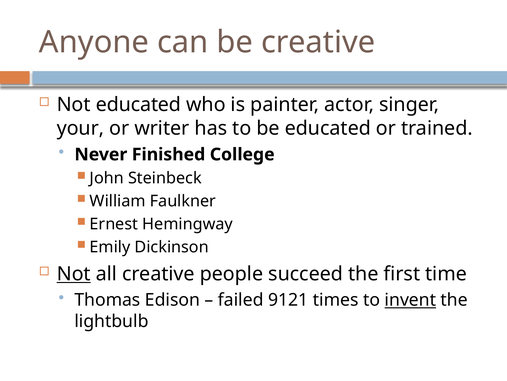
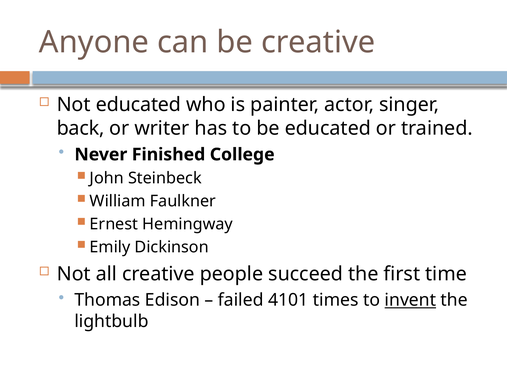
your: your -> back (81, 128)
Not underline: present -> none (74, 273)
9121: 9121 -> 4101 (288, 300)
